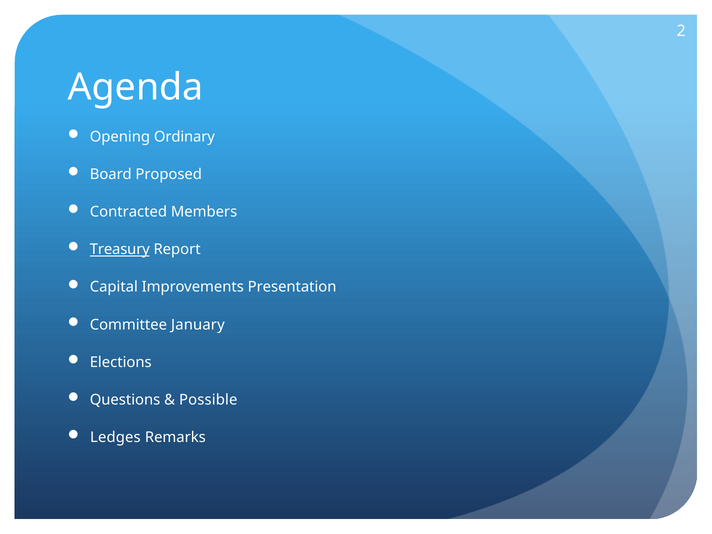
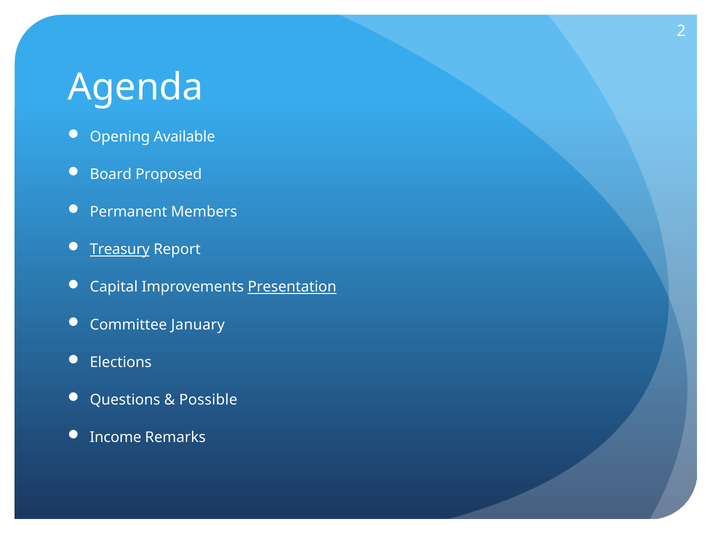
Ordinary: Ordinary -> Available (184, 137)
Contracted: Contracted -> Permanent (128, 212)
Presentation underline: none -> present (292, 287)
Ledges: Ledges -> Income (116, 437)
